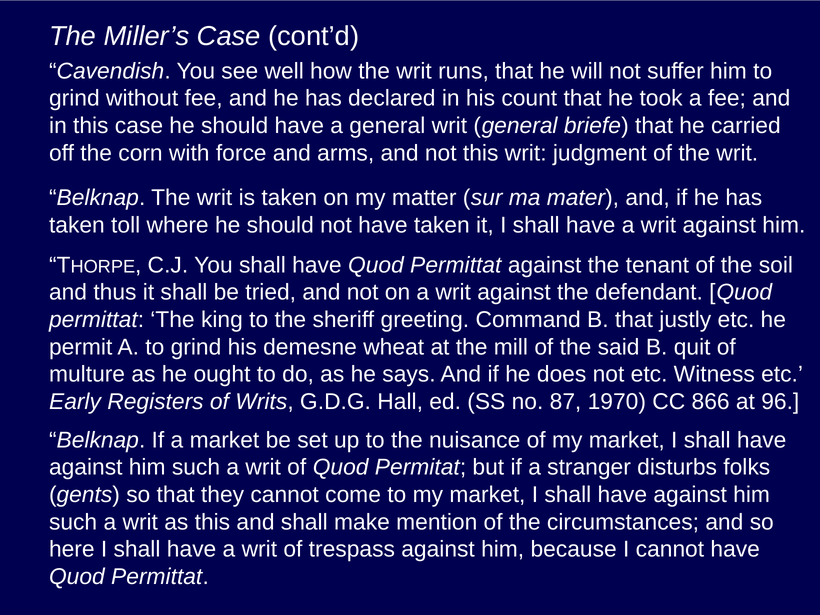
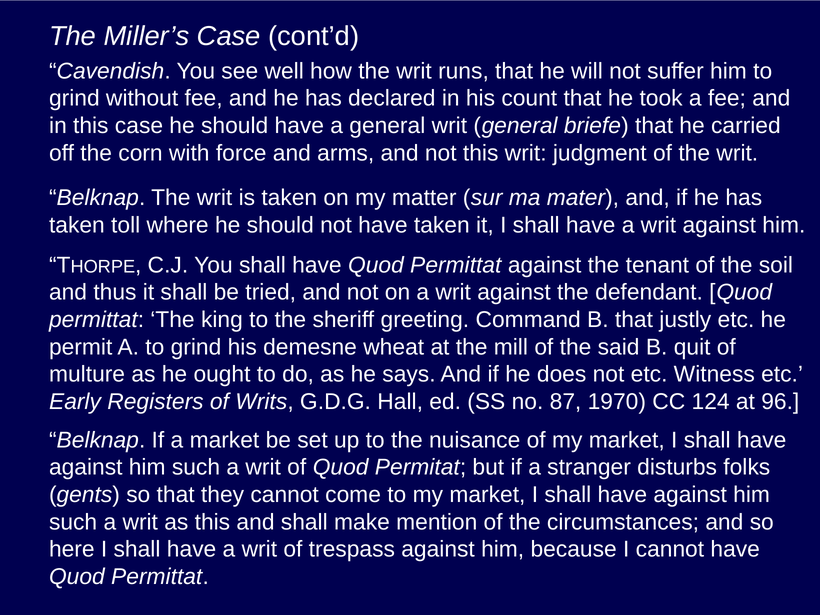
866: 866 -> 124 (711, 402)
